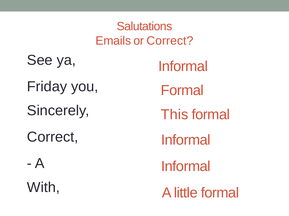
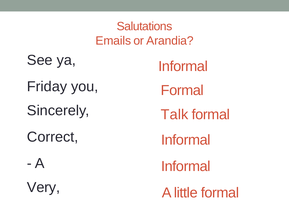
or Correct: Correct -> Arandia (170, 41)
This: This -> Talk (175, 115)
With: With -> Very (43, 188)
